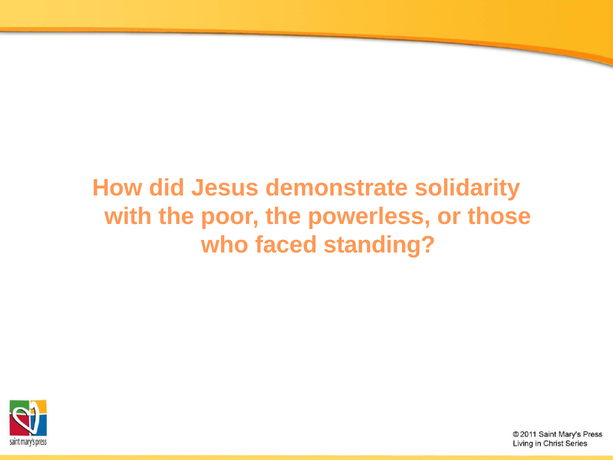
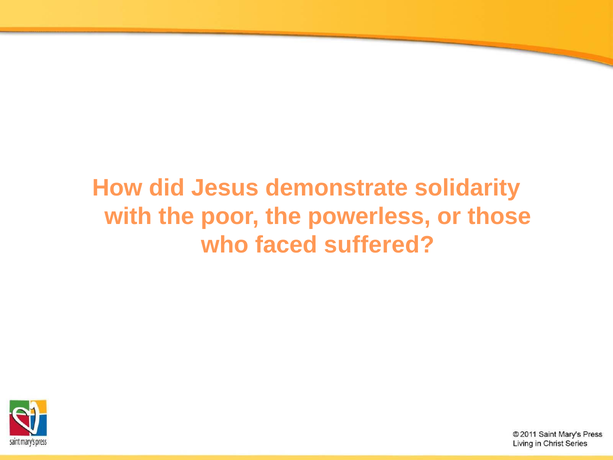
standing: standing -> suffered (379, 245)
